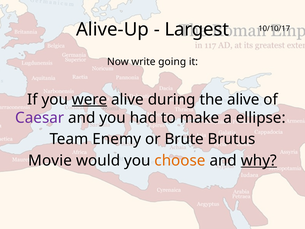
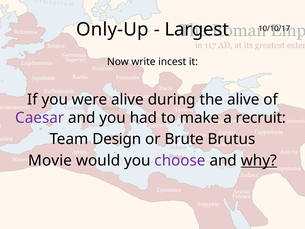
Alive-Up: Alive-Up -> Only-Up (112, 30)
going: going -> incest (172, 62)
were underline: present -> none (90, 99)
ellipse: ellipse -> recruit (261, 118)
Enemy: Enemy -> Design (117, 139)
choose colour: orange -> purple (180, 160)
